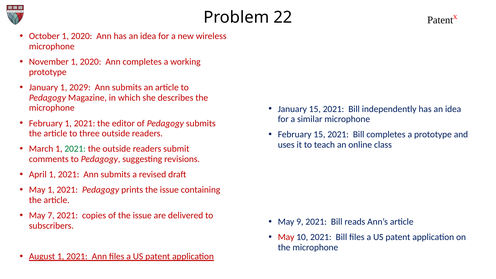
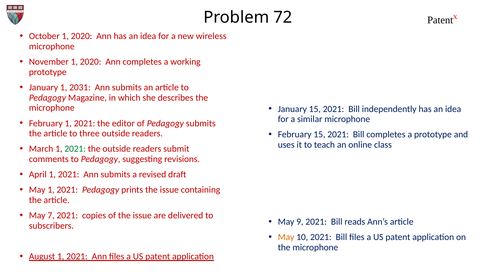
22: 22 -> 72 (283, 17)
2029: 2029 -> 2031 (80, 87)
May colour: red -> orange (286, 237)
